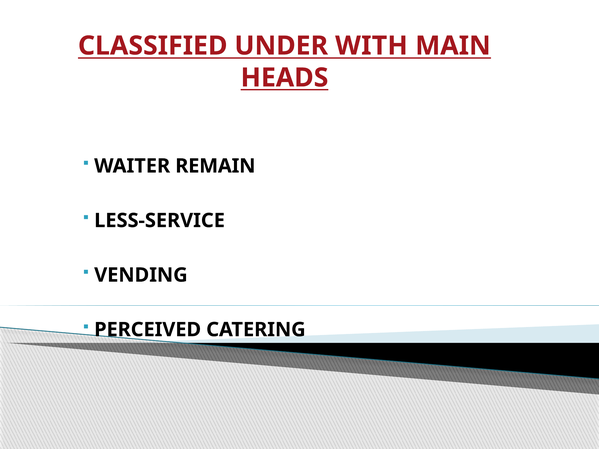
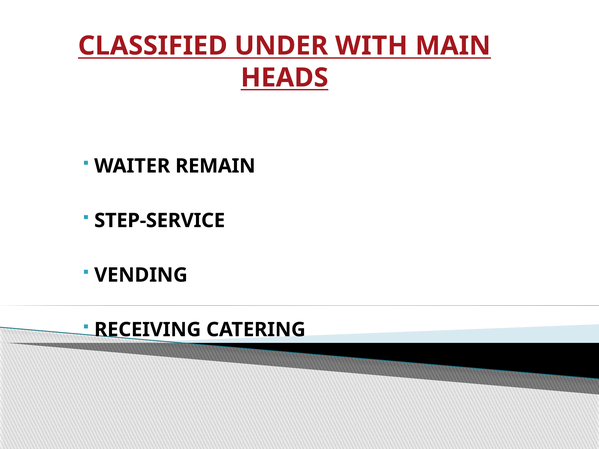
LESS-SERVICE: LESS-SERVICE -> STEP-SERVICE (160, 221)
PERCEIVED: PERCEIVED -> RECEIVING (148, 330)
